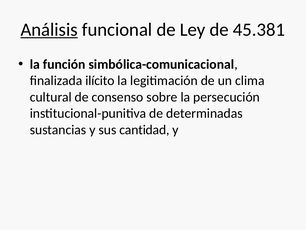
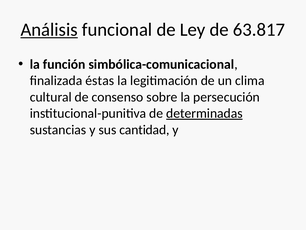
45.381: 45.381 -> 63.817 (259, 30)
ilícito: ilícito -> éstas (100, 81)
determinadas underline: none -> present (204, 113)
